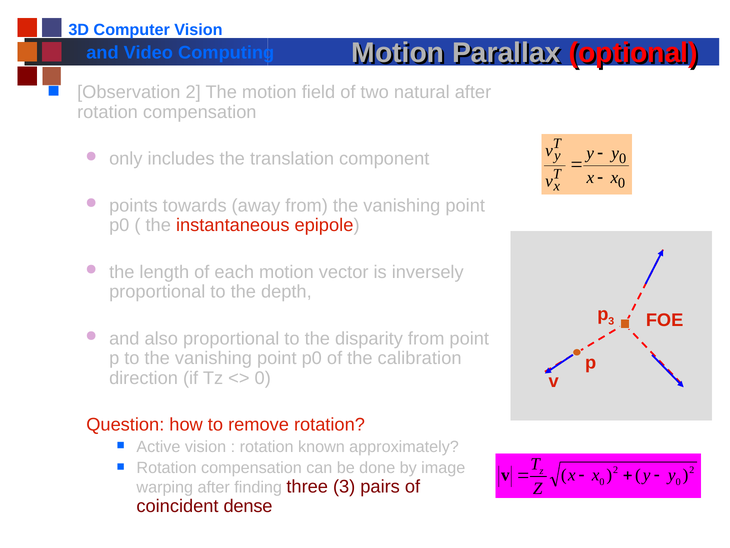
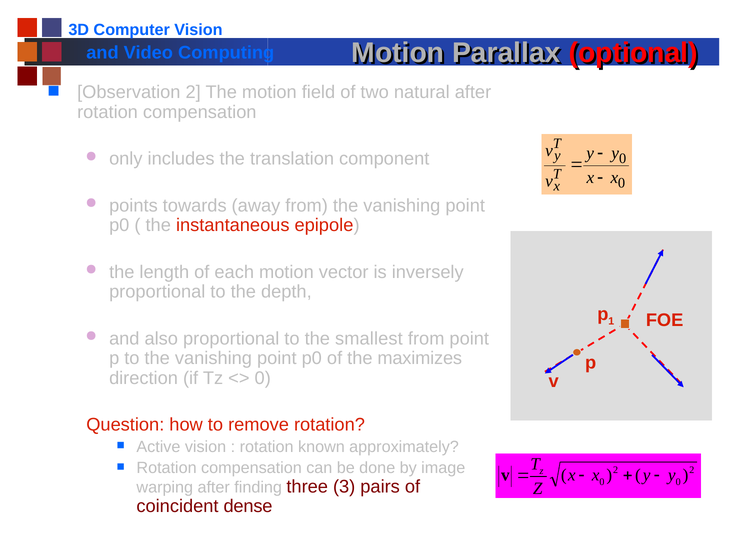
p 3: 3 -> 1 (611, 321)
disparity: disparity -> smallest (369, 338)
calibration: calibration -> maximizes (420, 358)
